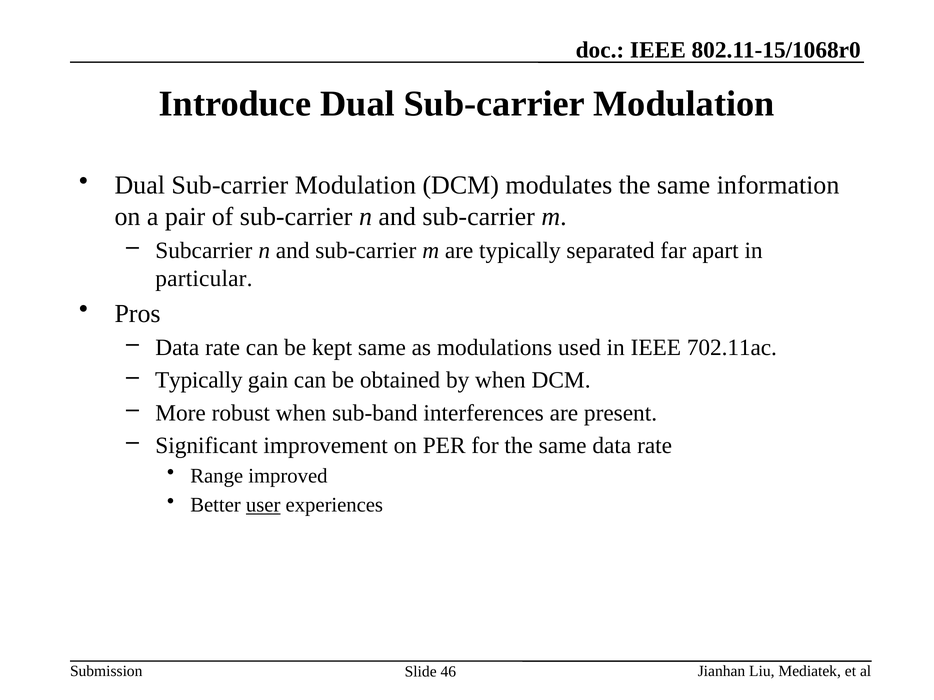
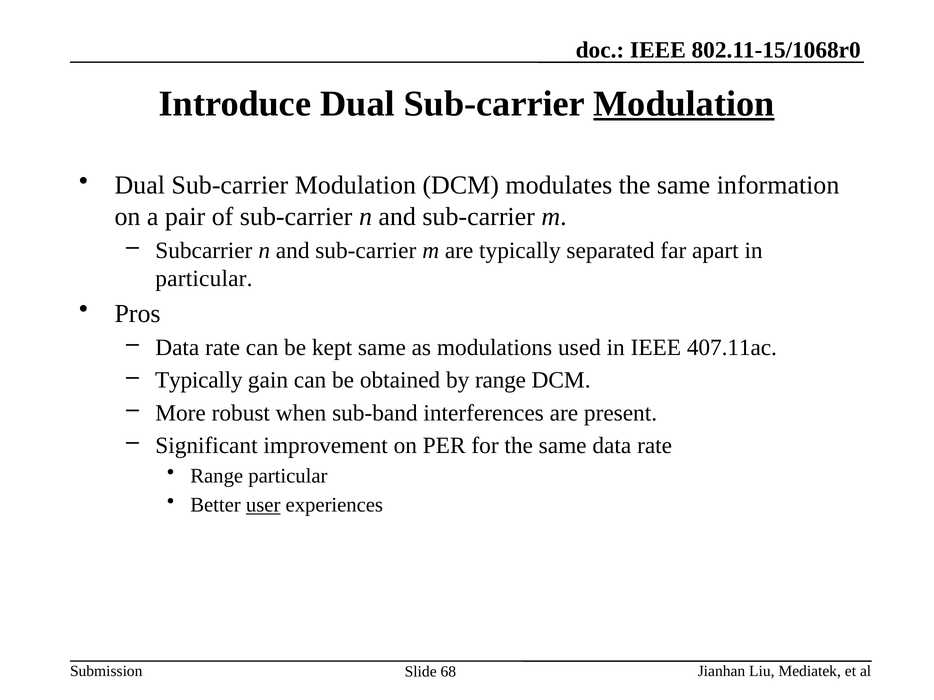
Modulation underline: none -> present (684, 104)
702.11ac: 702.11ac -> 407.11ac (732, 348)
by when: when -> range (501, 380)
Range improved: improved -> particular (288, 476)
46: 46 -> 68 (448, 672)
